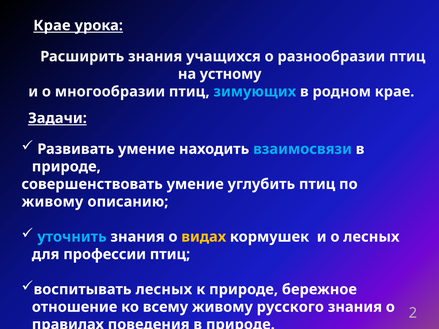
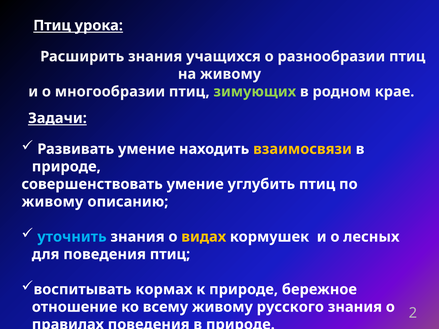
Крае: Крае -> Птиц (52, 26)
на устному: устному -> живому (231, 74)
зимующих colour: light blue -> light green (255, 92)
взаимосвязи colour: light blue -> yellow (303, 149)
для профессии: профессии -> поведения (105, 255)
воспитывать лесных: лесных -> кормах (164, 290)
